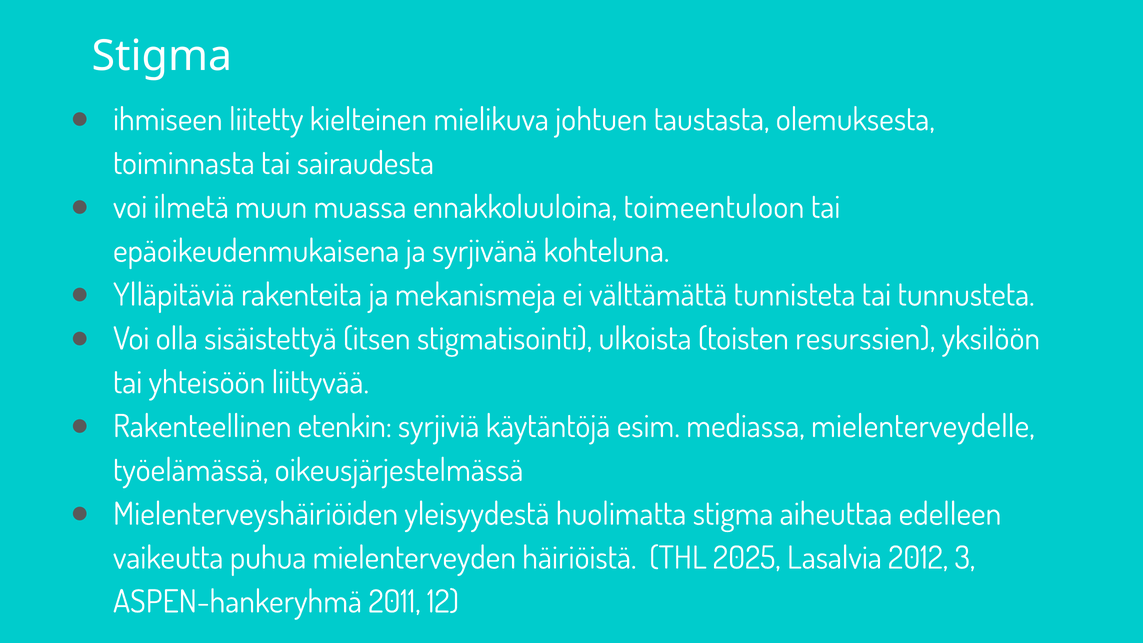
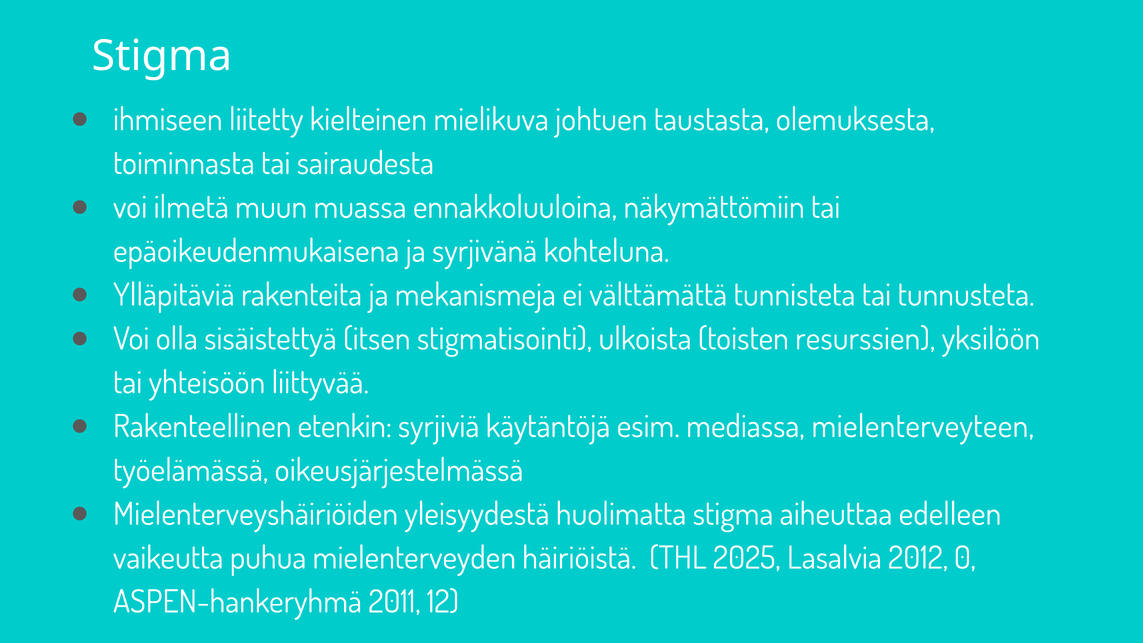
toimeentuloon: toimeentuloon -> näkymättömiin (714, 207)
mielenterveydelle: mielenterveydelle -> mielenterveyteen (923, 427)
3: 3 -> 0 (965, 558)
